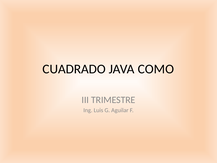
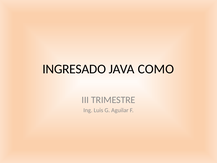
CUADRADO: CUADRADO -> INGRESADO (74, 69)
